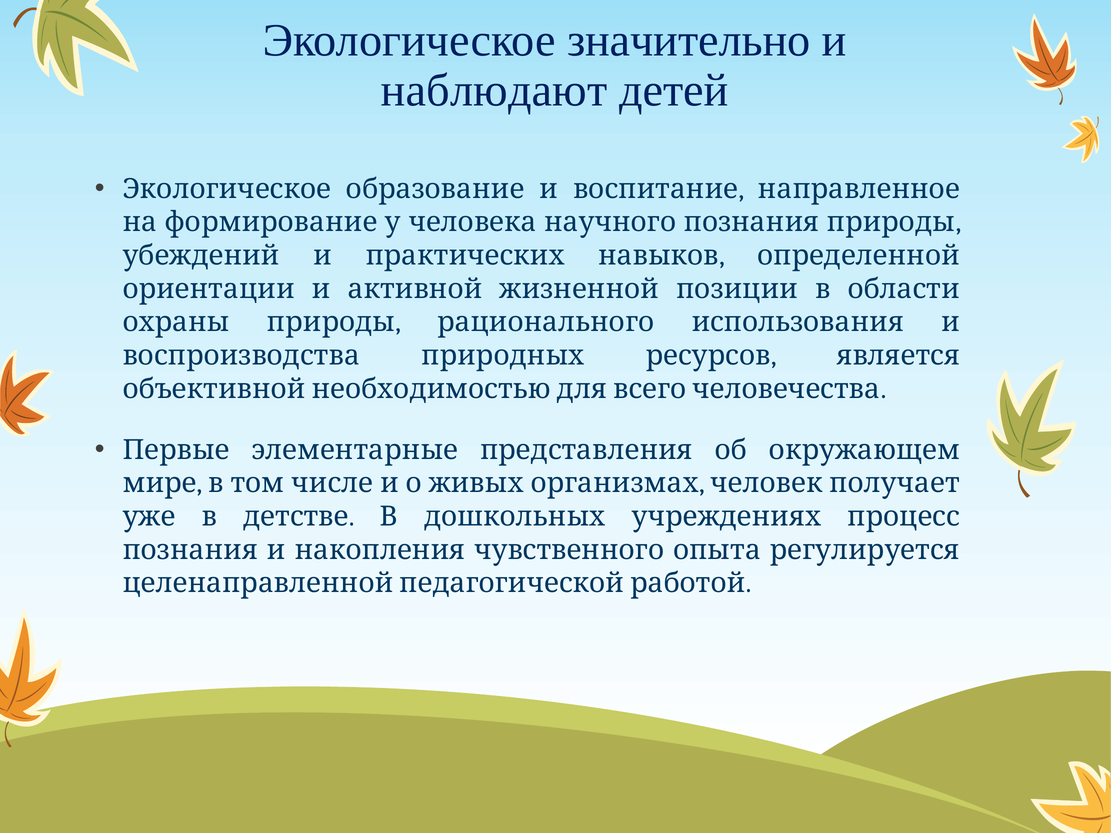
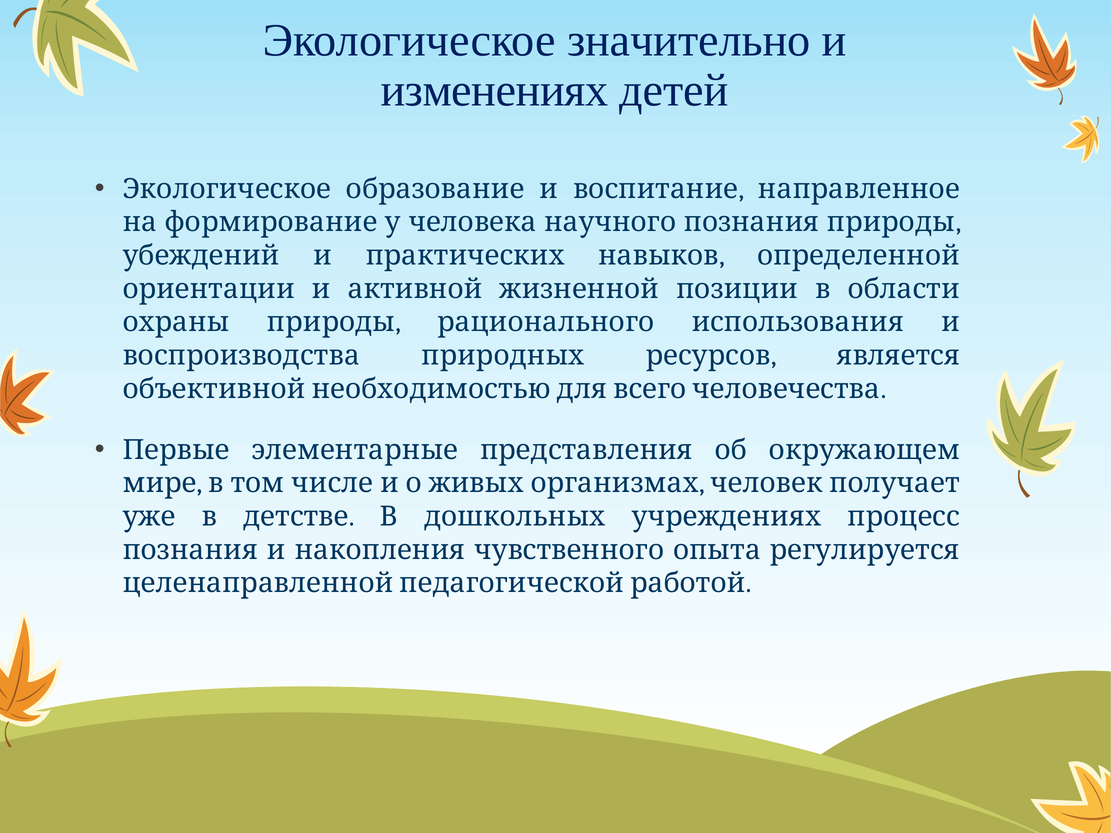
наблюдают: наблюдают -> изменениях (494, 91)
